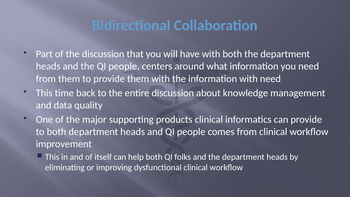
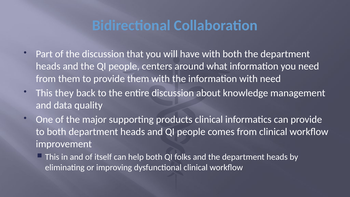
time: time -> they (64, 93)
